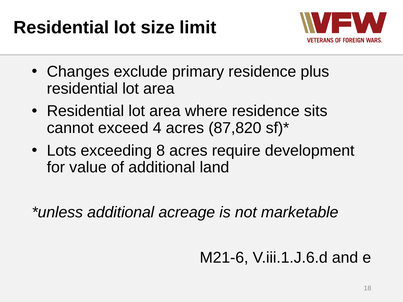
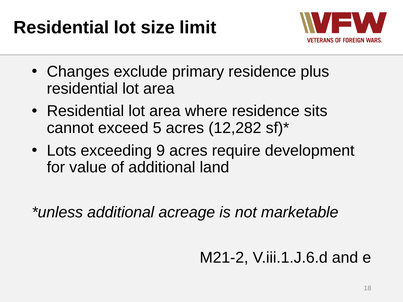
4: 4 -> 5 (157, 128)
87,820: 87,820 -> 12,282 (235, 128)
8: 8 -> 9 (161, 151)
M21-6: M21-6 -> M21-2 (224, 258)
